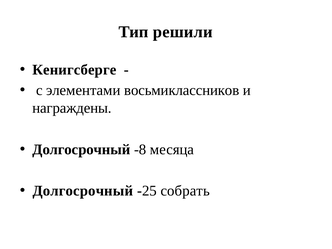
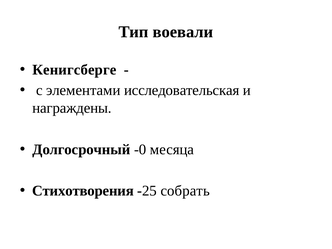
решили: решили -> воевали (183, 32)
восьмиклассников: восьмиклассников -> исследовательская (182, 90)
-8: -8 -> -0 (140, 149)
Долгосрочный: Долгосрочный -> Стихотворения (83, 191)
